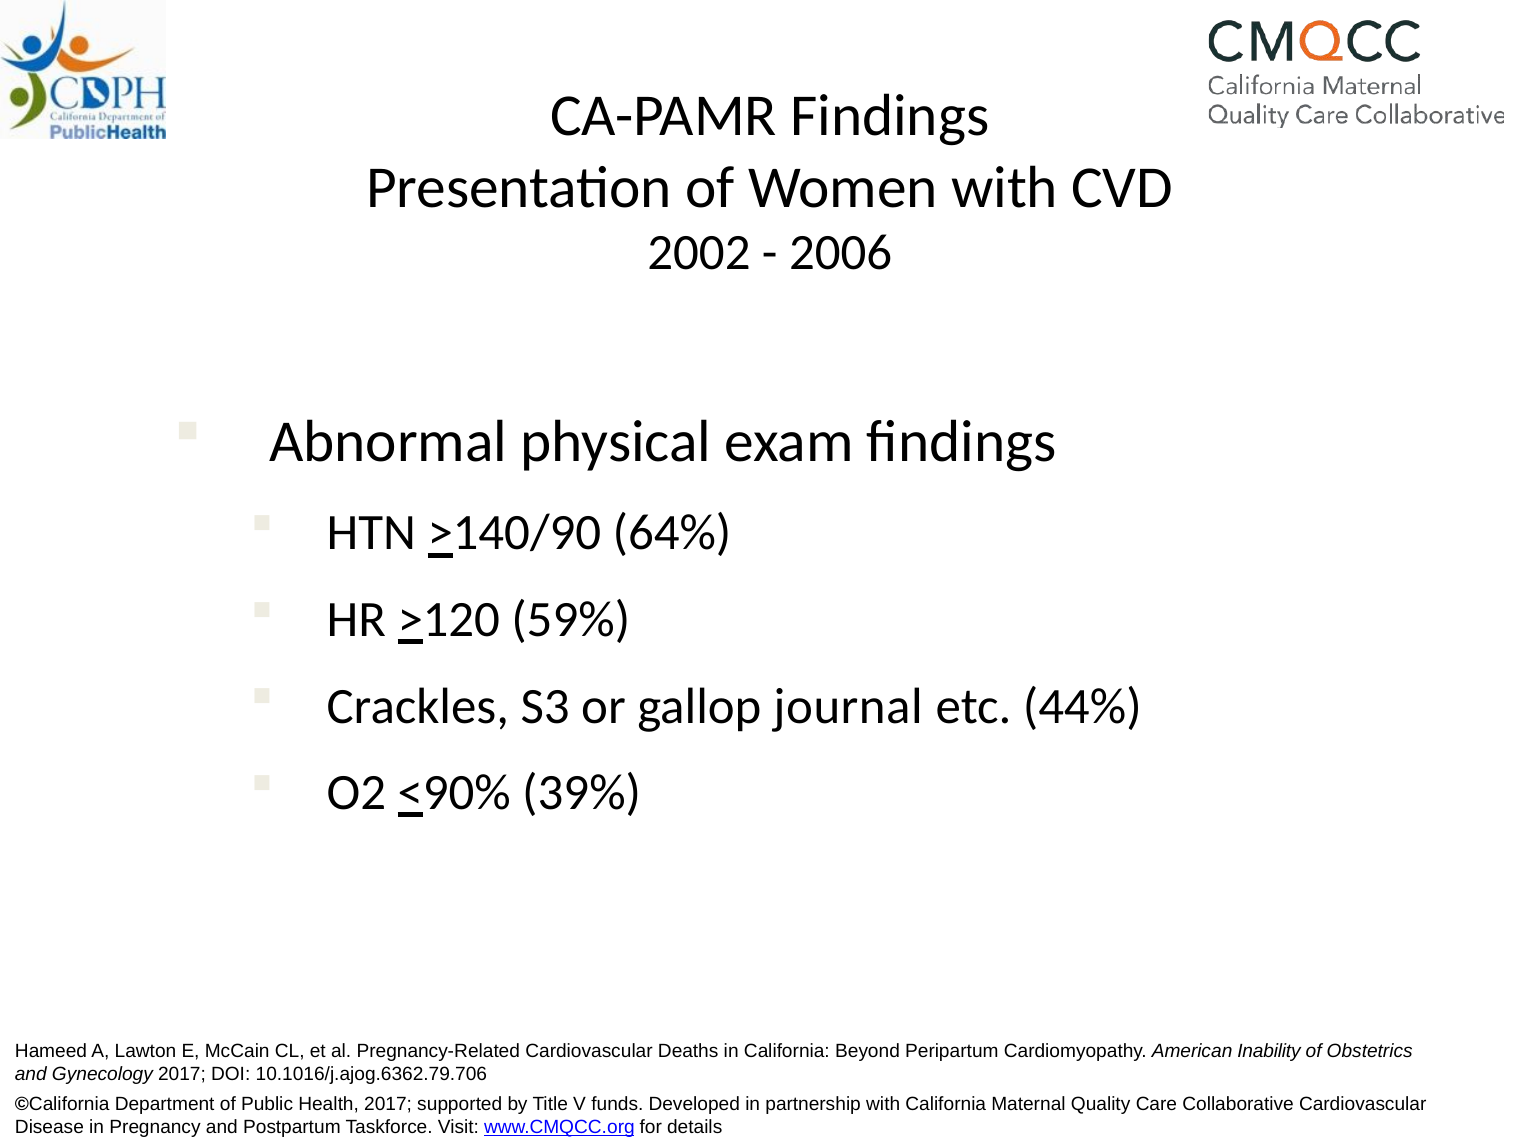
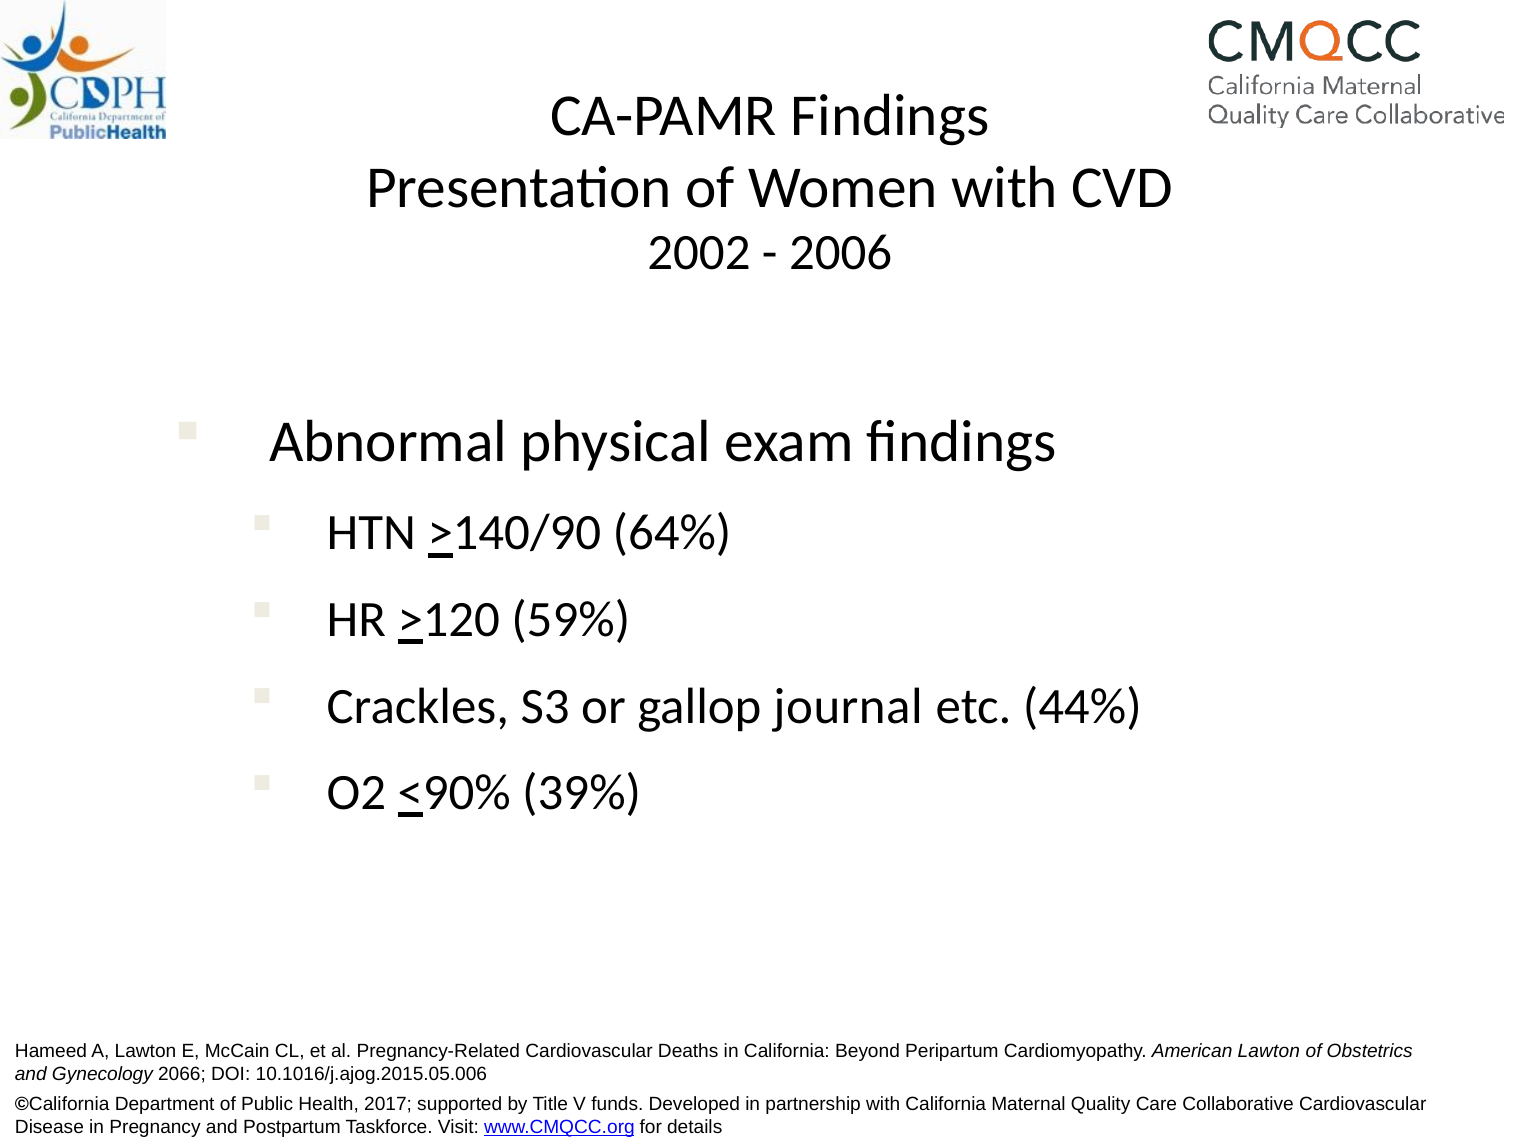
American Inability: Inability -> Lawton (1269, 1051)
Gynecology 2017: 2017 -> 2066 (182, 1074)
10.1016/j.ajog.6362.79.706: 10.1016/j.ajog.6362.79.706 -> 10.1016/j.ajog.2015.05.006 (371, 1074)
